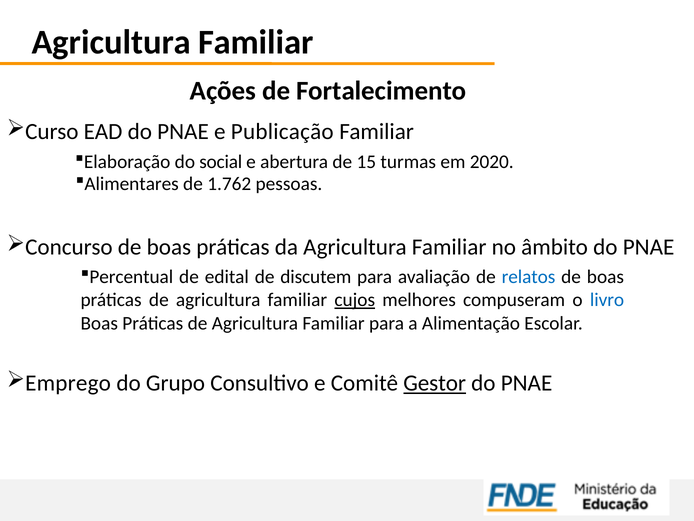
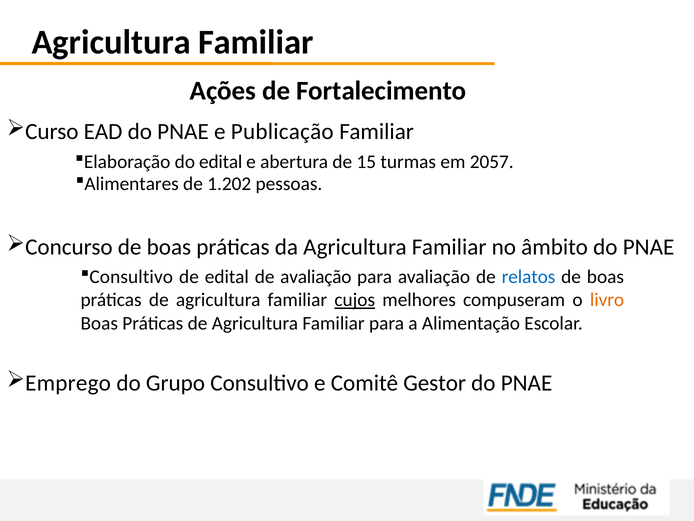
do social: social -> edital (221, 162)
2020: 2020 -> 2057 (492, 162)
1.762: 1.762 -> 1.202 (229, 184)
Percentual: Percentual -> Consultivo (131, 277)
de discutem: discutem -> avaliação (316, 277)
livro colour: blue -> orange (607, 300)
Gestor underline: present -> none (435, 383)
